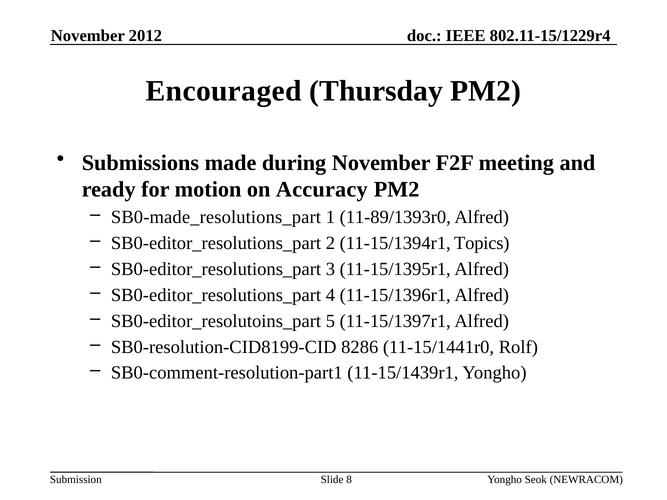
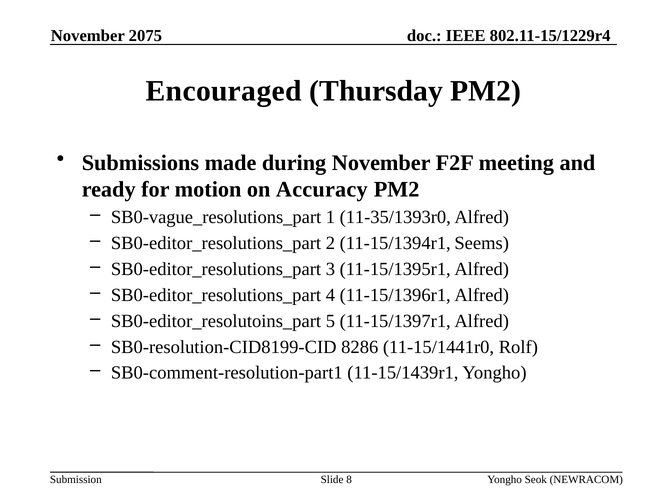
2012: 2012 -> 2075 (145, 36)
SB0-made_resolutions_part: SB0-made_resolutions_part -> SB0-vague_resolutions_part (216, 217)
11-89/1393r0: 11-89/1393r0 -> 11-35/1393r0 (395, 217)
Topics: Topics -> Seems (482, 243)
